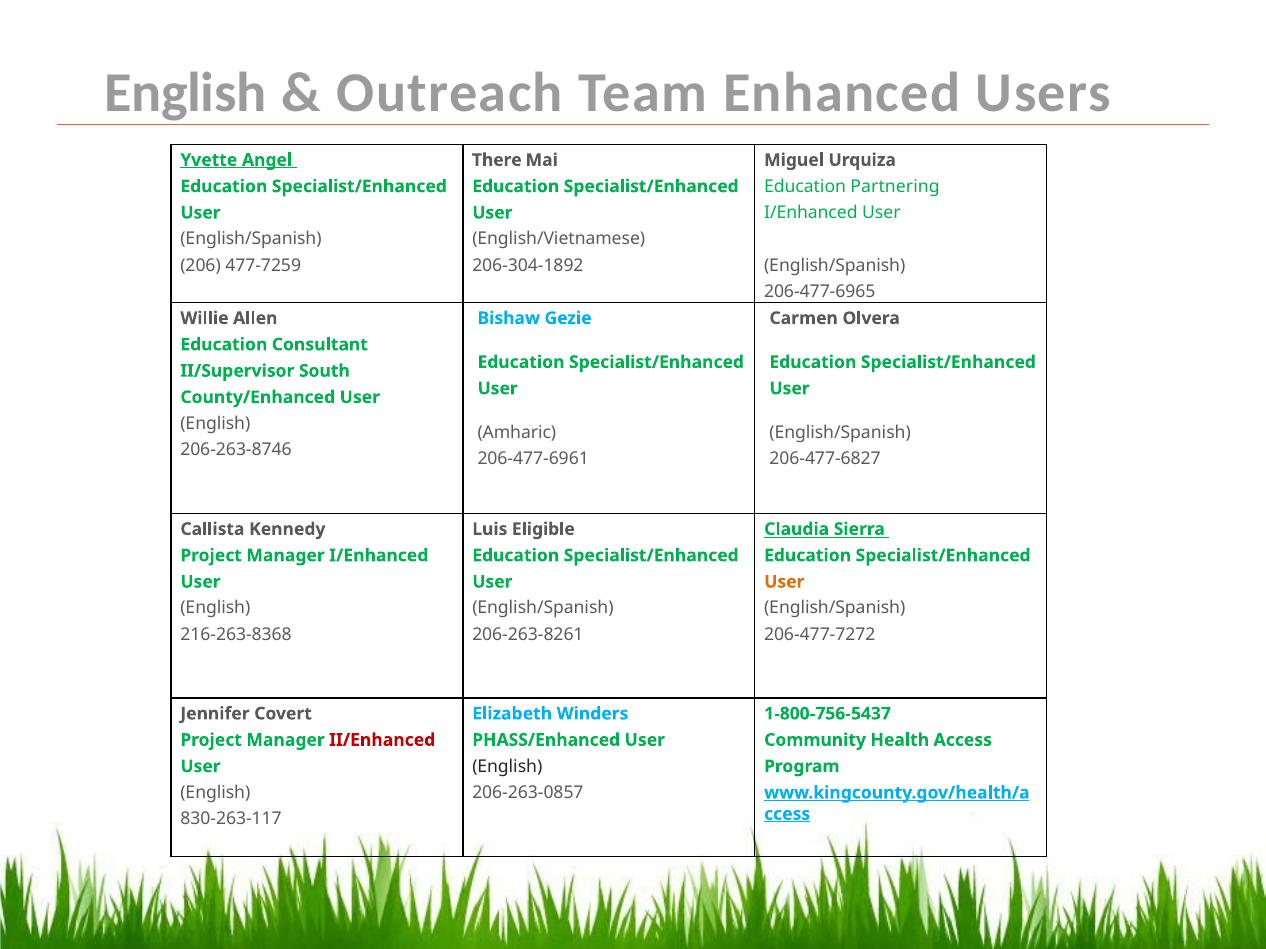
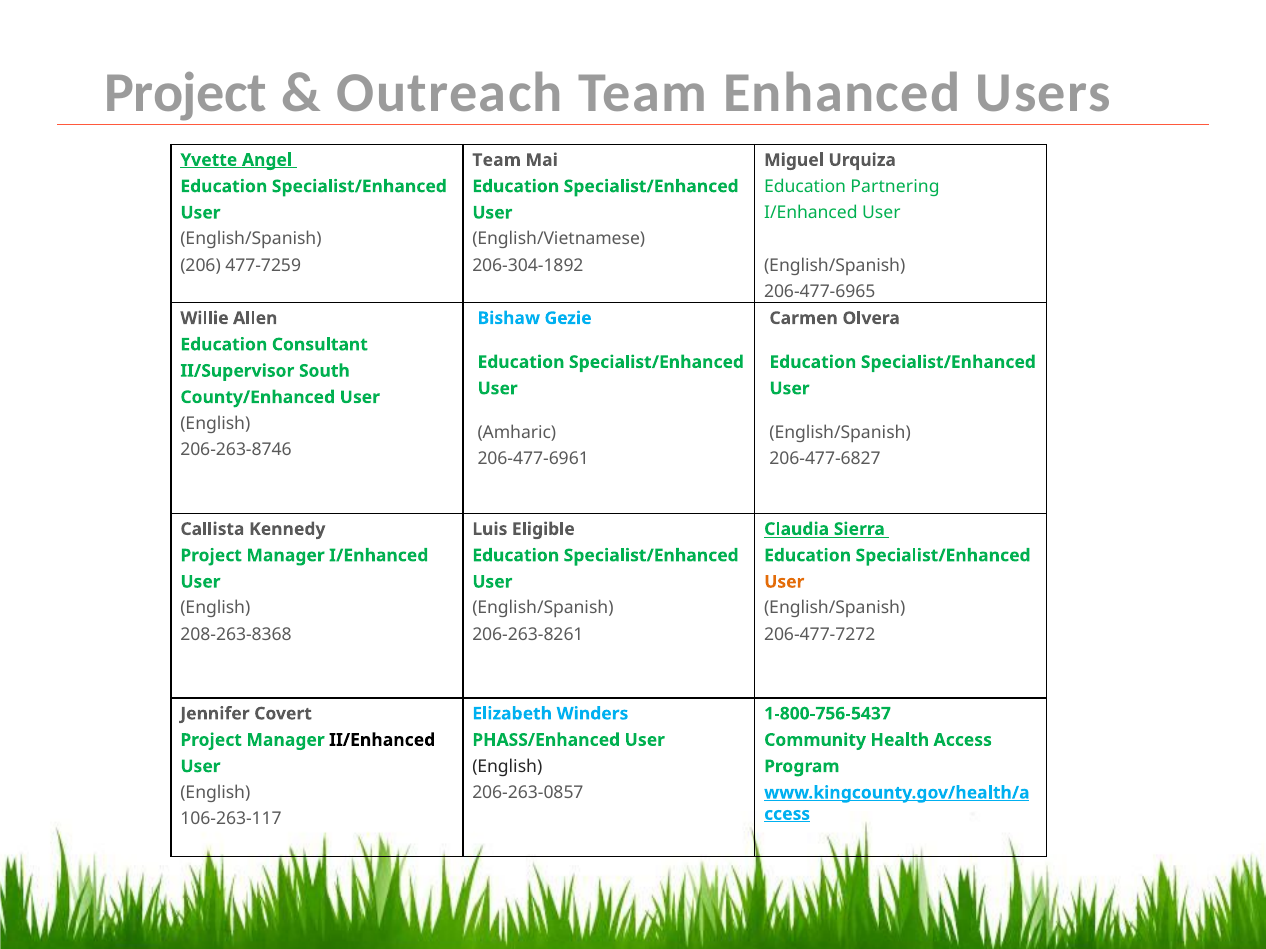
English: English -> Project (186, 93)
There: There -> Team (497, 160)
216-263-8368: 216-263-8368 -> 208-263-8368 (236, 635)
II/Enhanced colour: red -> black (382, 740)
830-263-117: 830-263-117 -> 106-263-117 (231, 819)
